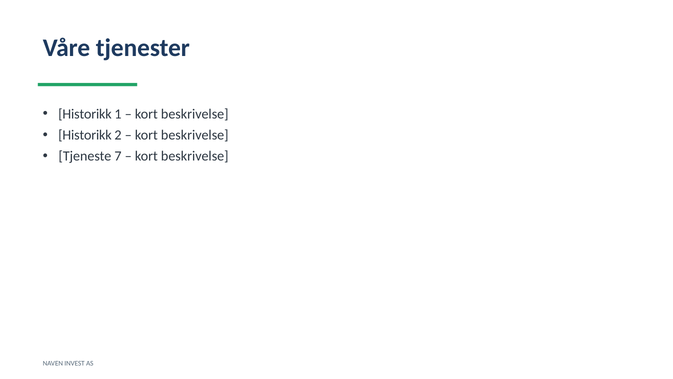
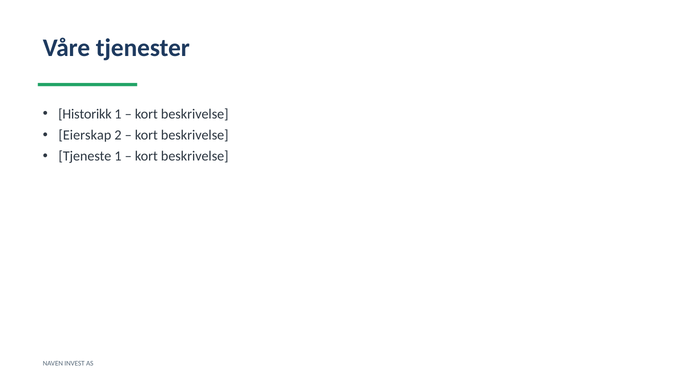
Historikk: Historikk -> Eierskap (85, 135)
Tjeneste 7: 7 -> 1 (118, 156)
